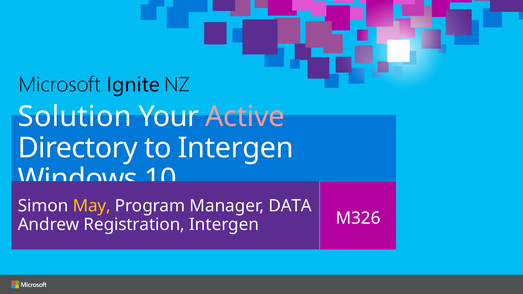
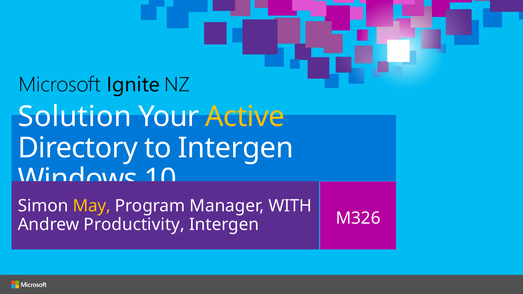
Active colour: pink -> yellow (245, 117)
DATA: DATA -> WITH (290, 206)
Registration: Registration -> Productivity (134, 225)
